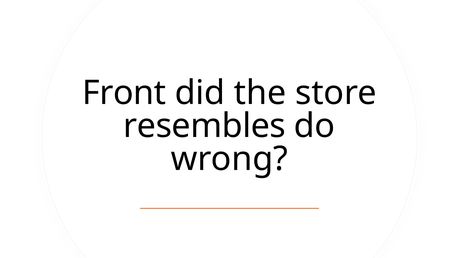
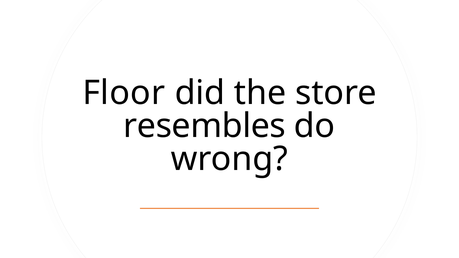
Front: Front -> Floor (124, 93)
